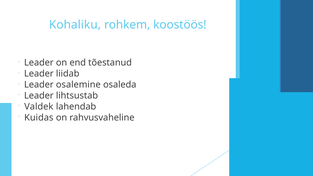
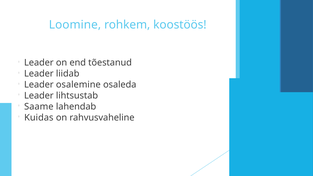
Kohaliku: Kohaliku -> Loomine (75, 25)
Valdek: Valdek -> Saame (39, 107)
